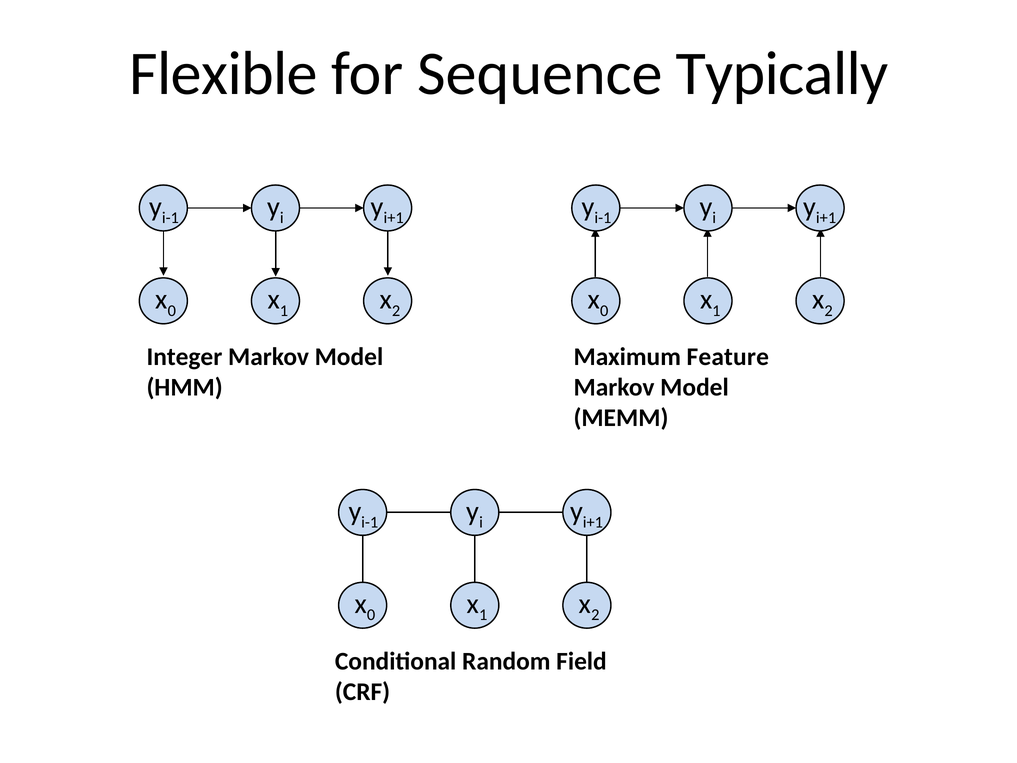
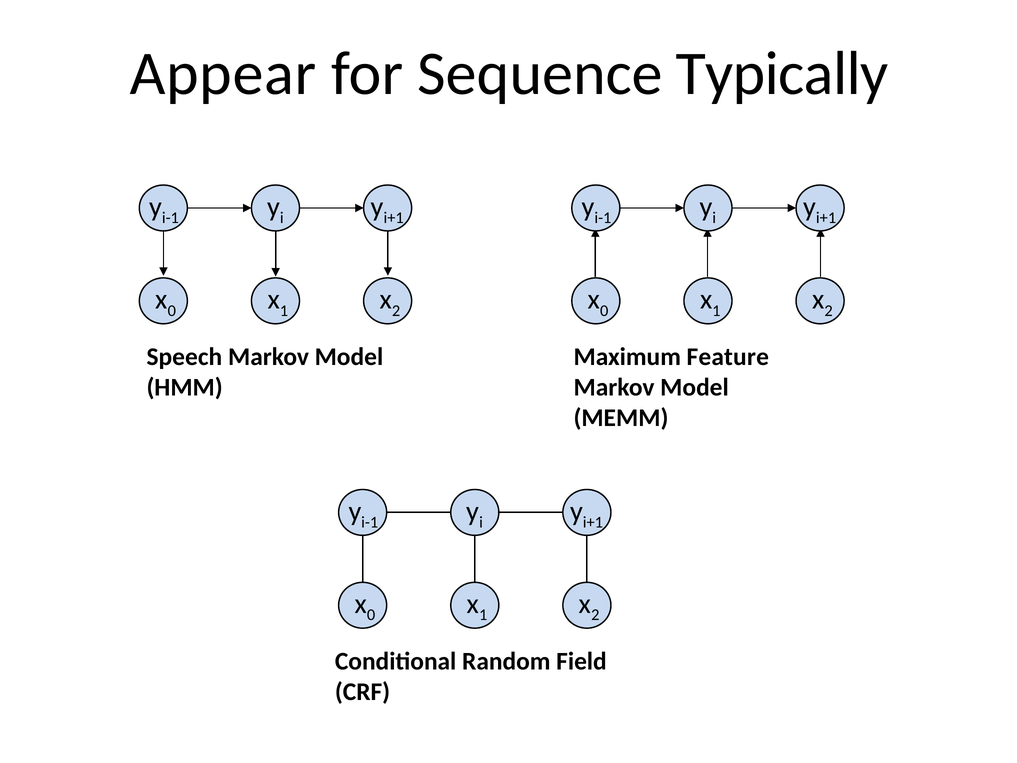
Flexible: Flexible -> Appear (223, 74)
Integer: Integer -> Speech (184, 357)
